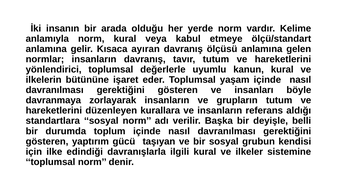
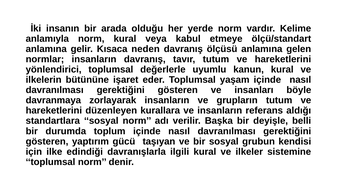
ayıran: ayıran -> neden (146, 49)
